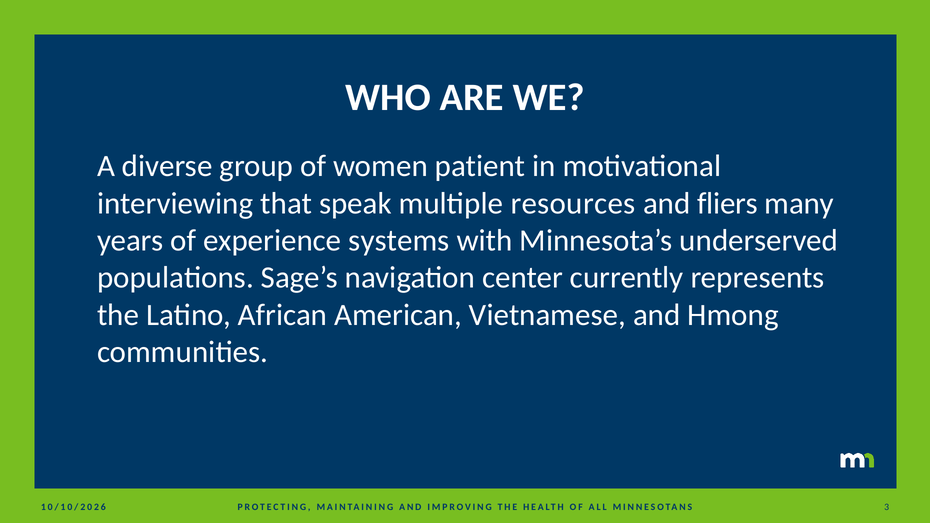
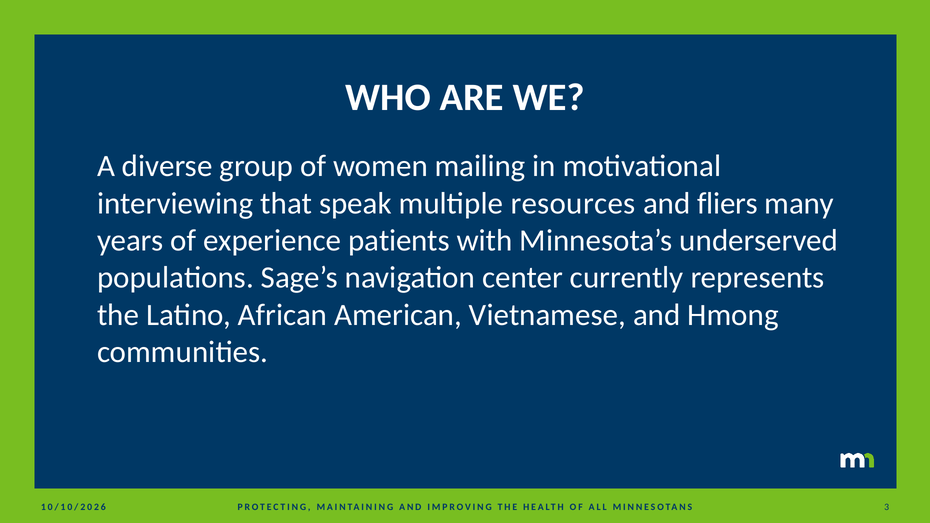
patient: patient -> mailing (480, 166)
systems: systems -> patients (399, 241)
